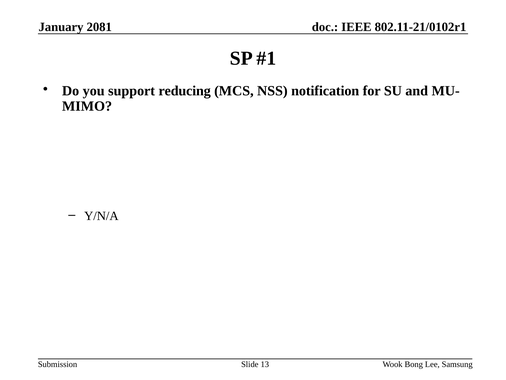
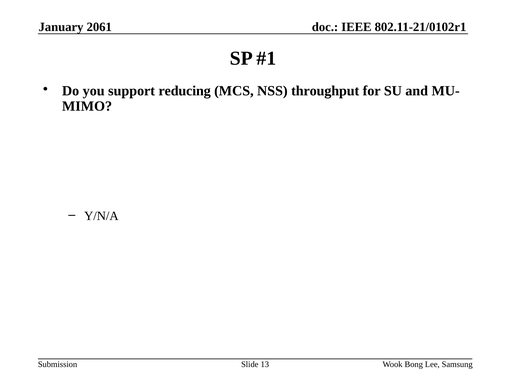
2081: 2081 -> 2061 (99, 27)
notification: notification -> throughput (325, 91)
